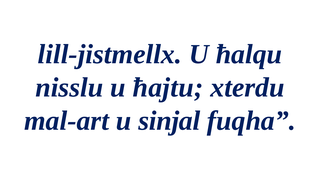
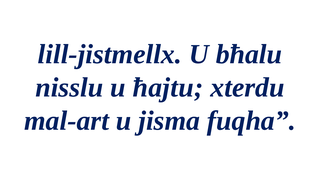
ħalqu: ħalqu -> bħalu (249, 54)
sinjal: sinjal -> jisma (169, 121)
